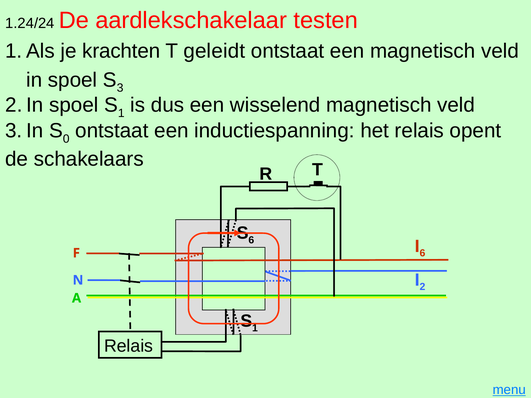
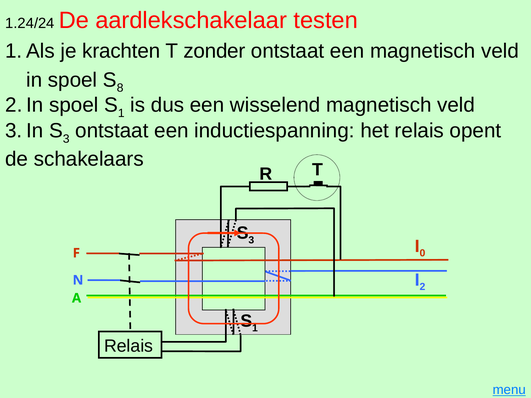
geleidt: geleidt -> zonder (214, 51)
3: 3 -> 8 (120, 88)
0: 0 -> 3 (66, 139)
6: 6 -> 3 (251, 240)
6: 6 -> 0 (422, 253)
